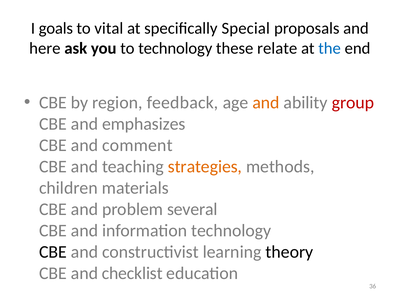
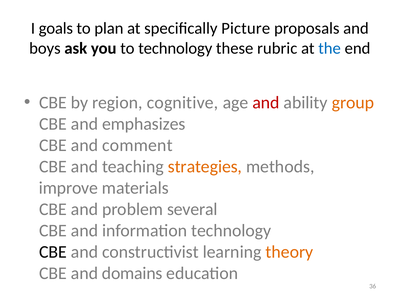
vital: vital -> plan (109, 28)
Special: Special -> Picture (246, 28)
here: here -> boys (45, 48)
relate: relate -> rubric (277, 48)
feedback: feedback -> cognitive (183, 103)
and colour: orange -> red (266, 103)
group colour: red -> orange (353, 103)
children: children -> improve (68, 188)
theory colour: black -> orange (289, 252)
checklist: checklist -> domains (132, 273)
